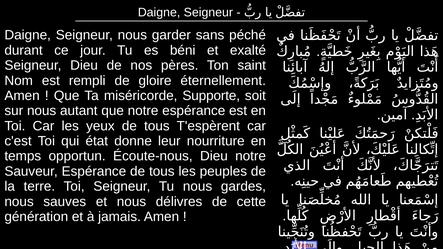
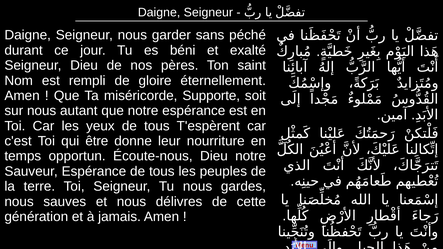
état: état -> être (97, 141)
